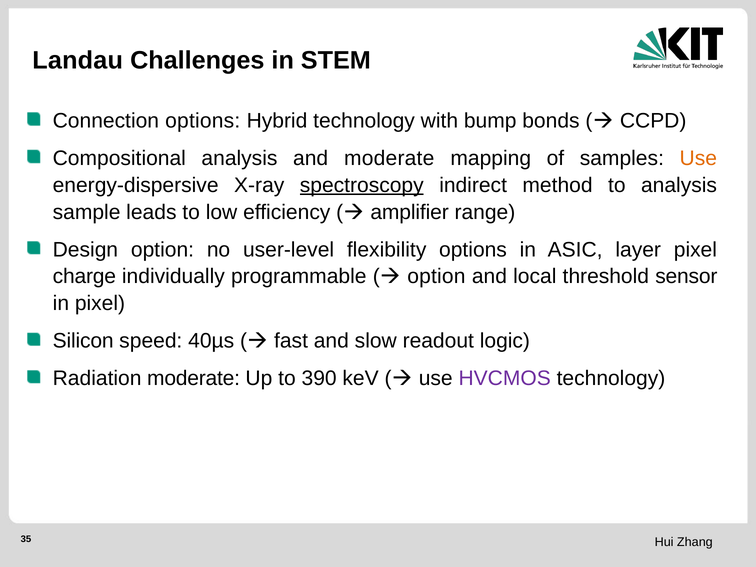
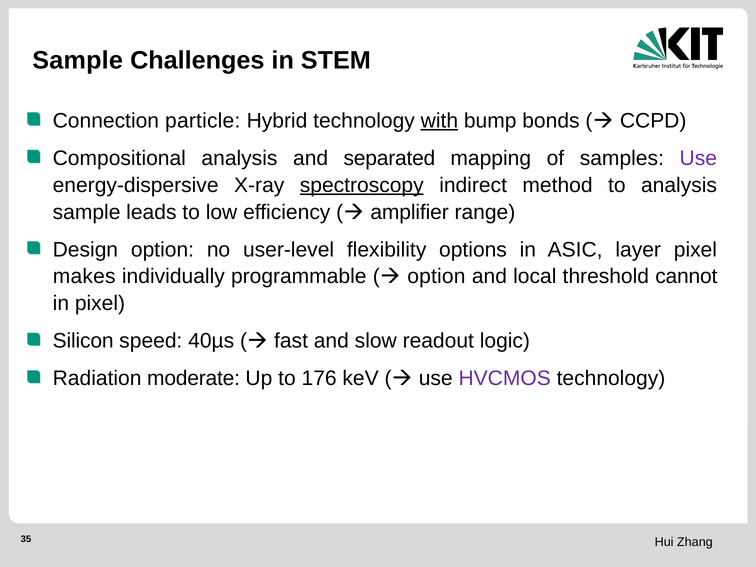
Landau: Landau -> Sample (78, 61)
Connection options: options -> particle (203, 121)
with underline: none -> present (439, 121)
and moderate: moderate -> separated (389, 158)
Use colour: orange -> purple (698, 158)
charge: charge -> makes (84, 277)
sensor: sensor -> cannot (686, 277)
390: 390 -> 176 (319, 378)
